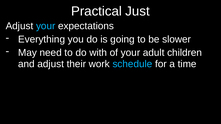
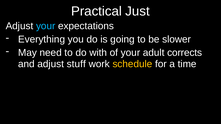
children: children -> corrects (185, 53)
their: their -> stuff (76, 64)
schedule colour: light blue -> yellow (132, 64)
